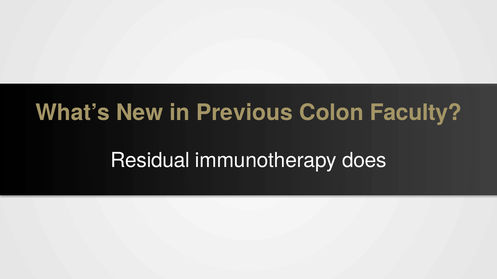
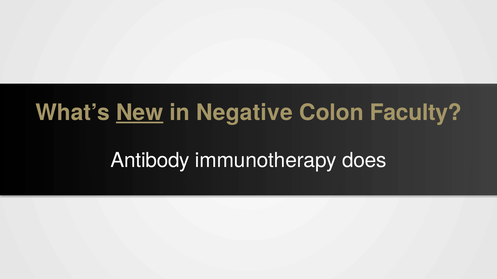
New underline: none -> present (140, 113)
Previous: Previous -> Negative (244, 113)
Residual: Residual -> Antibody (150, 161)
